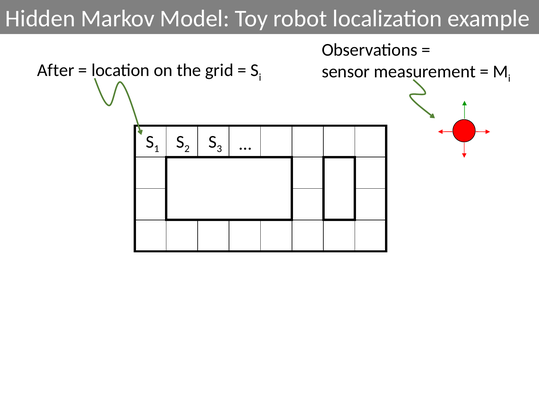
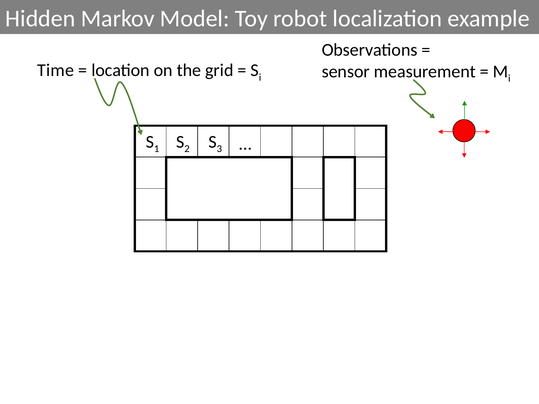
After: After -> Time (56, 70)
